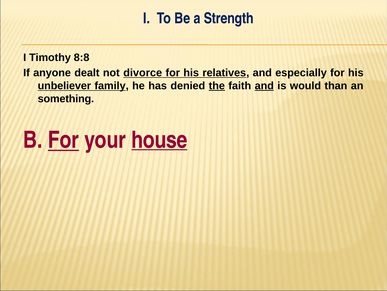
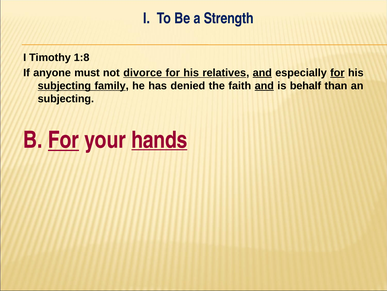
8:8: 8:8 -> 1:8 (82, 58)
dealt: dealt -> must (87, 73)
and underline: none -> present (262, 73)
for underline: none -> present (337, 73)
unbeliever: unbeliever -> subjecting (64, 86)
the underline: present -> none (217, 86)
would: would -> behalf (306, 86)
something: something -> subjecting (66, 98)
house: house -> hands (159, 140)
